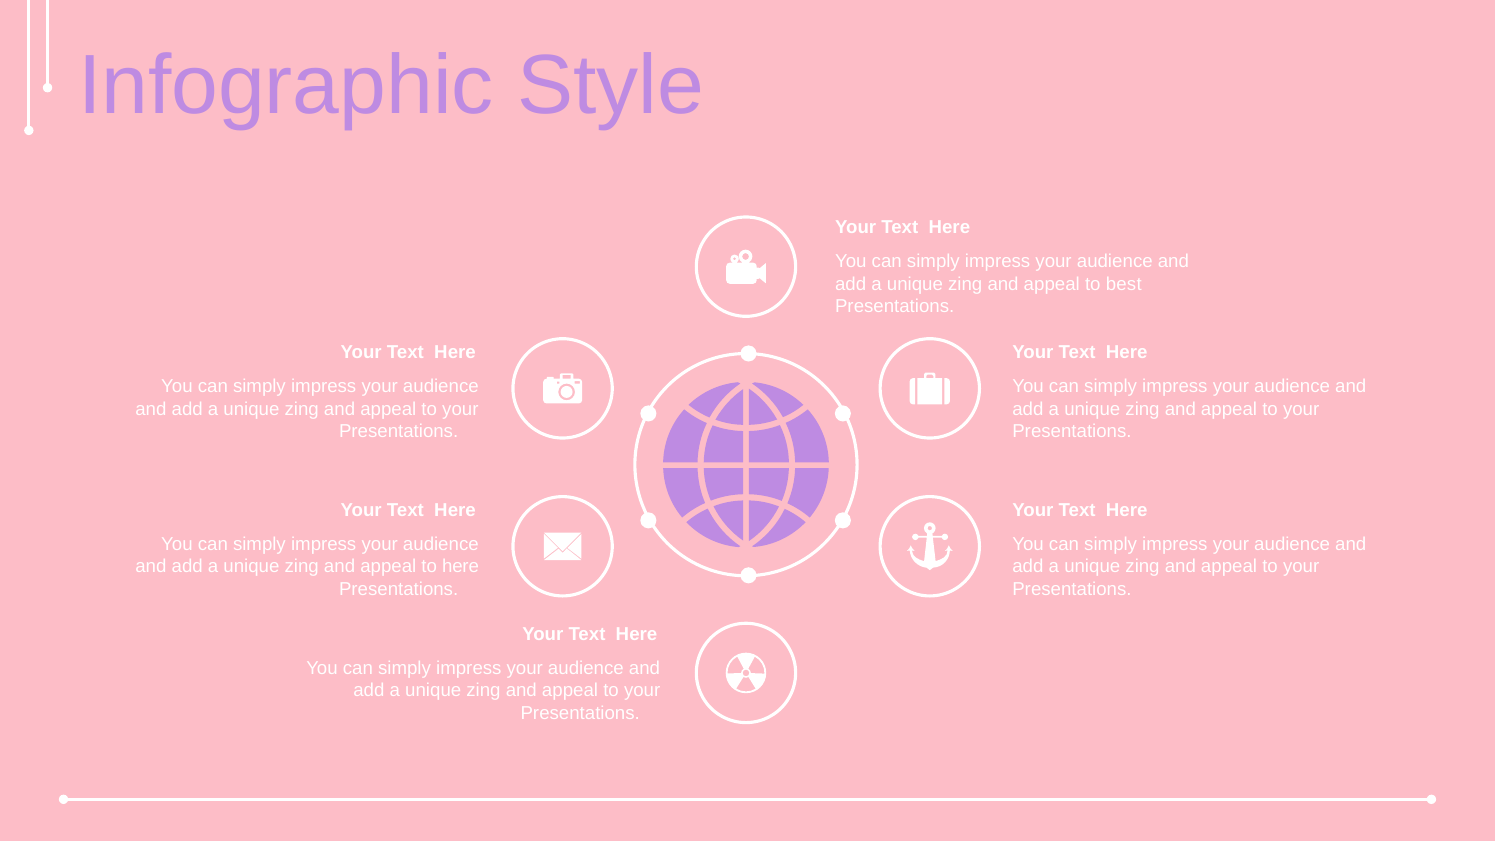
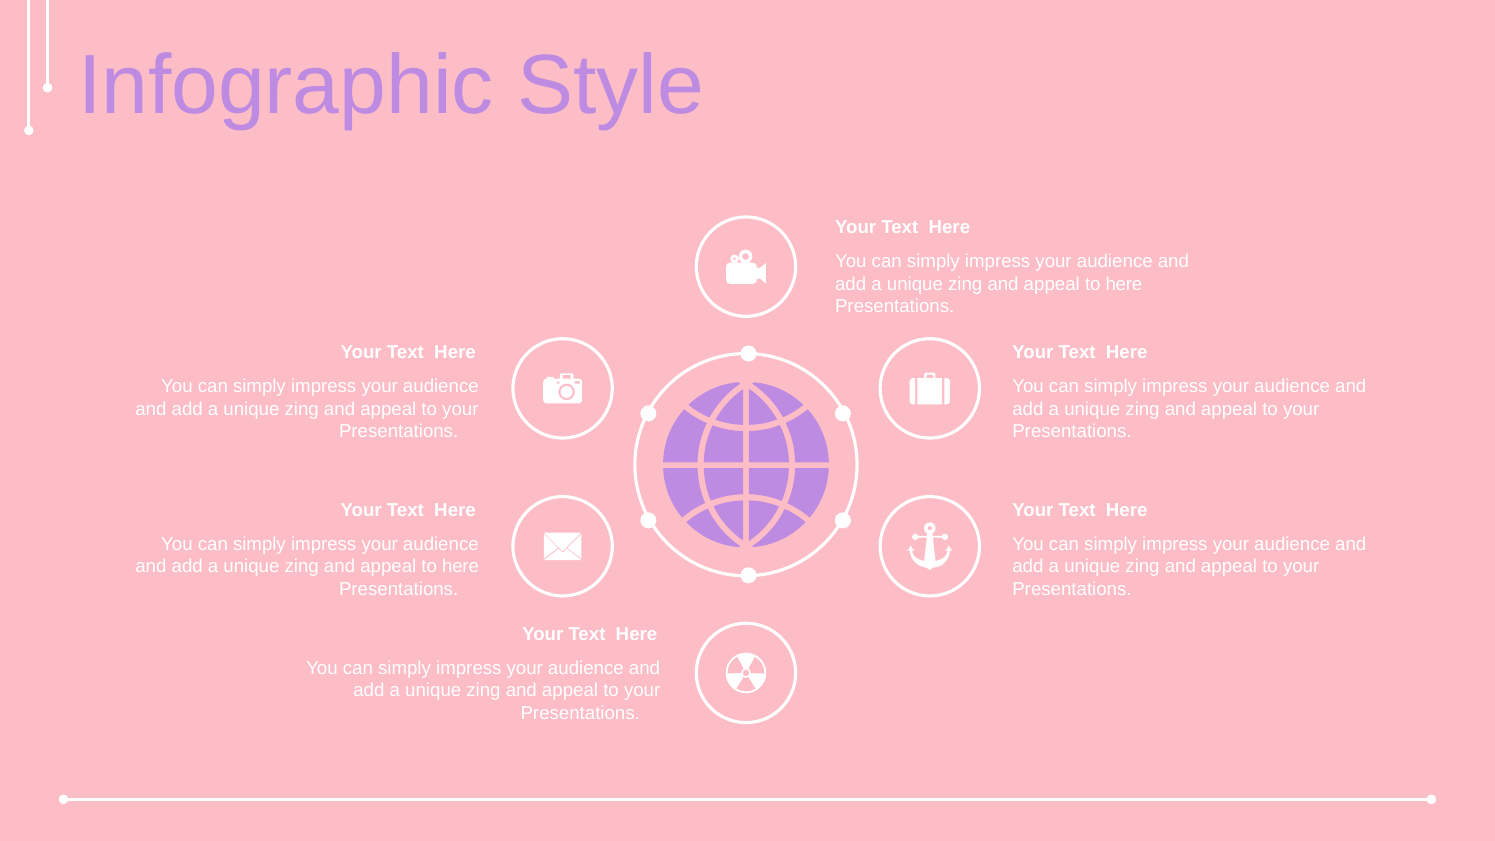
best: best -> here (1124, 284)
